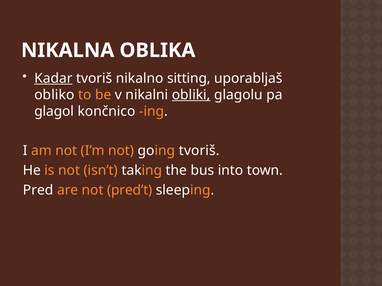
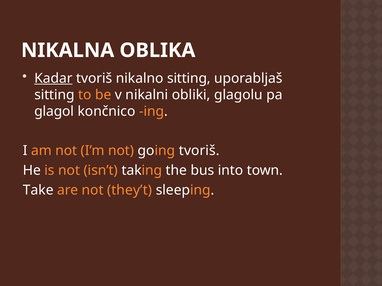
obliko: obliko -> sitting (54, 95)
obliki underline: present -> none (191, 95)
Pred: Pred -> Take (38, 190)
pred’t: pred’t -> they’t (130, 190)
